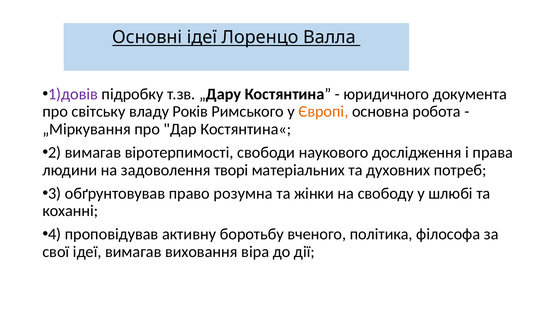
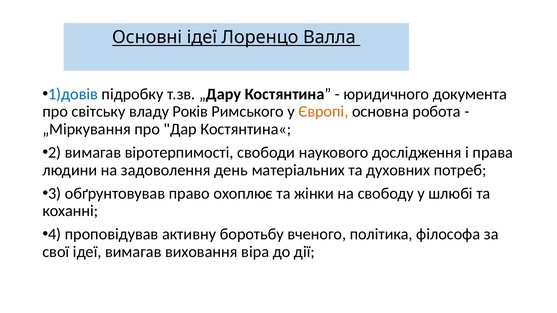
1)довів colour: purple -> blue (73, 94)
творі: творі -> день (231, 170)
розумна: розумна -> охоплює (243, 194)
